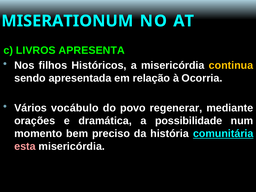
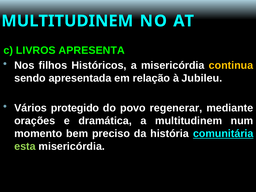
MISERATIONUM: MISERATIONUM -> MULTITUDINEM (67, 21)
Ocorria: Ocorria -> Jubileu (202, 78)
vocábulo: vocábulo -> protegido (75, 108)
a possibilidade: possibilidade -> multitudinem (189, 121)
esta colour: pink -> light green (25, 146)
